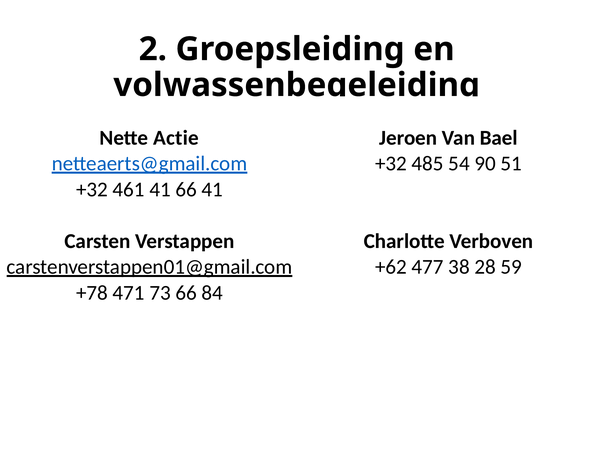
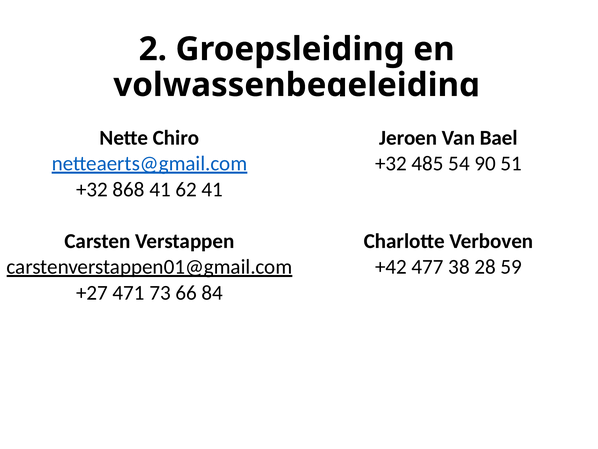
Actie: Actie -> Chiro (176, 138)
461: 461 -> 868 (129, 189)
41 66: 66 -> 62 (186, 189)
+62: +62 -> +42 (391, 267)
+78: +78 -> +27 (92, 292)
